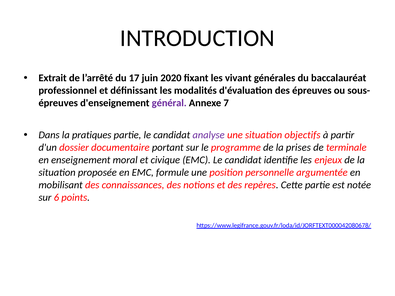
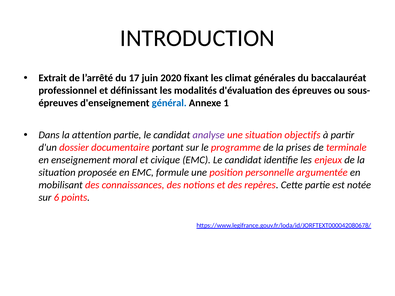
vivant: vivant -> climat (238, 78)
général colour: purple -> blue (169, 103)
7: 7 -> 1 (226, 103)
pratiques: pratiques -> attention (92, 135)
